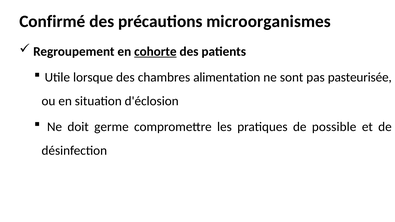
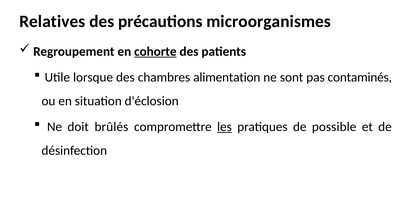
Confirmé: Confirmé -> Relatives (52, 21)
pasteurisée: pasteurisée -> contaminés (360, 77)
germe: germe -> brûlés (111, 127)
les underline: none -> present (224, 127)
